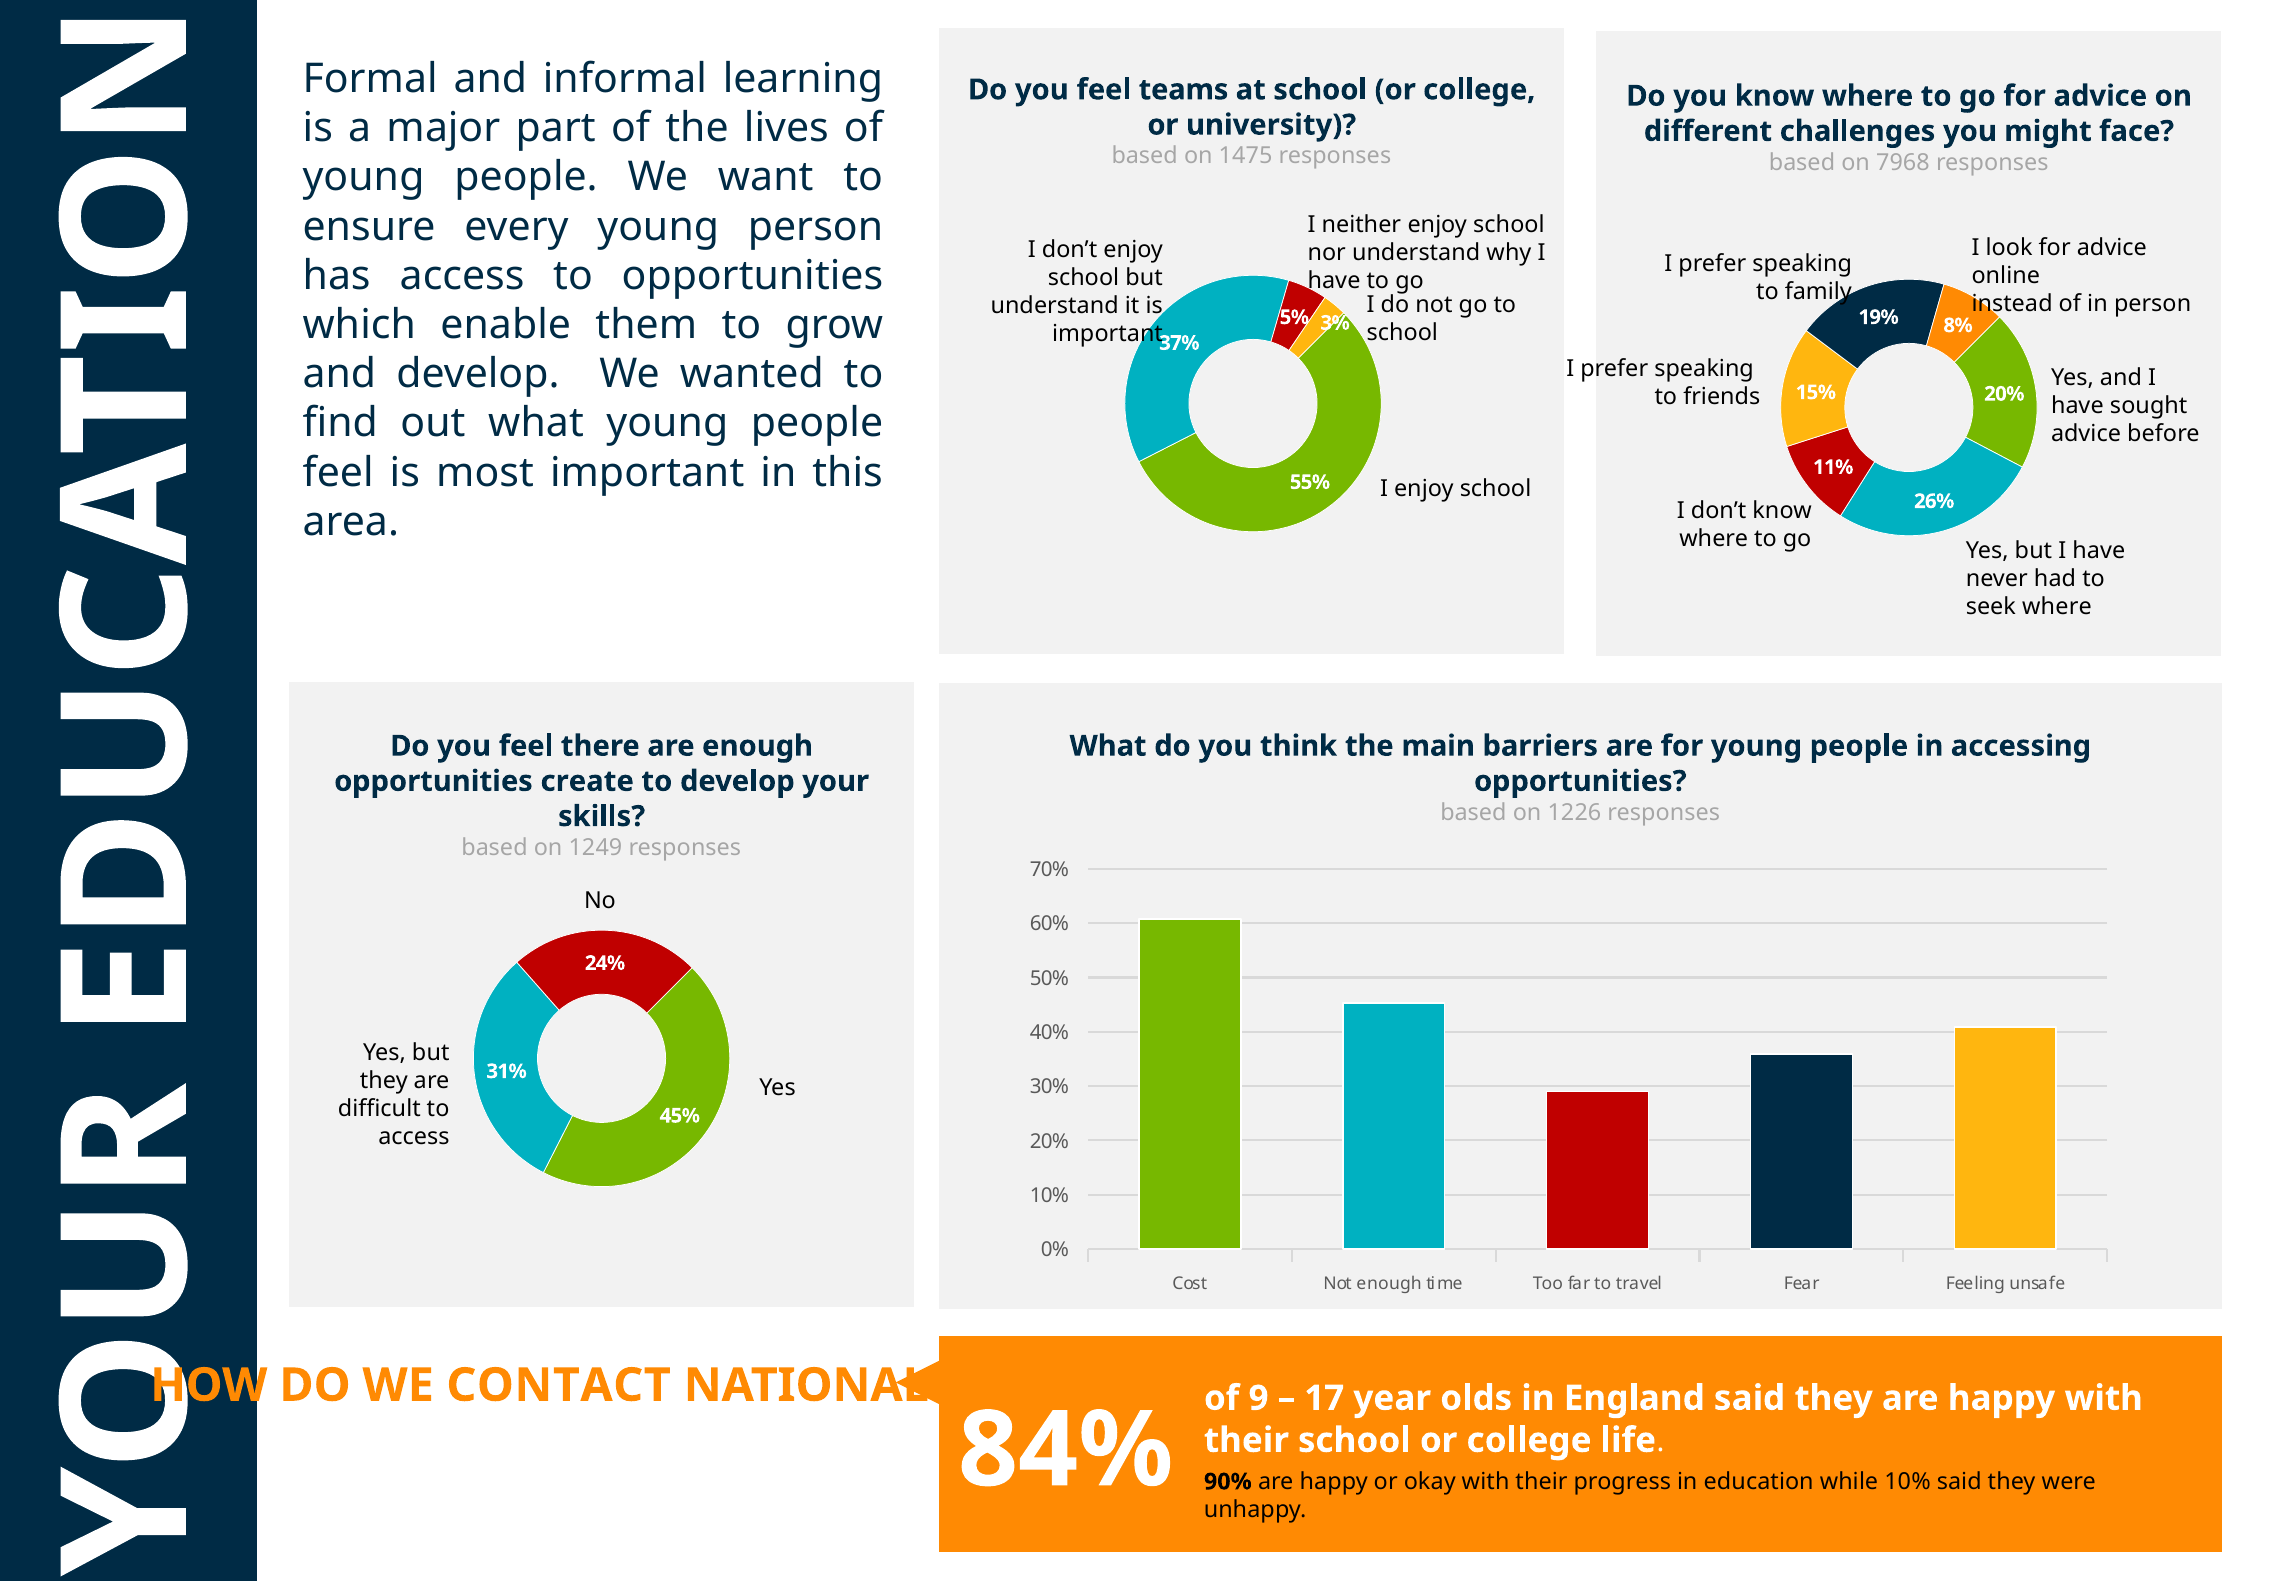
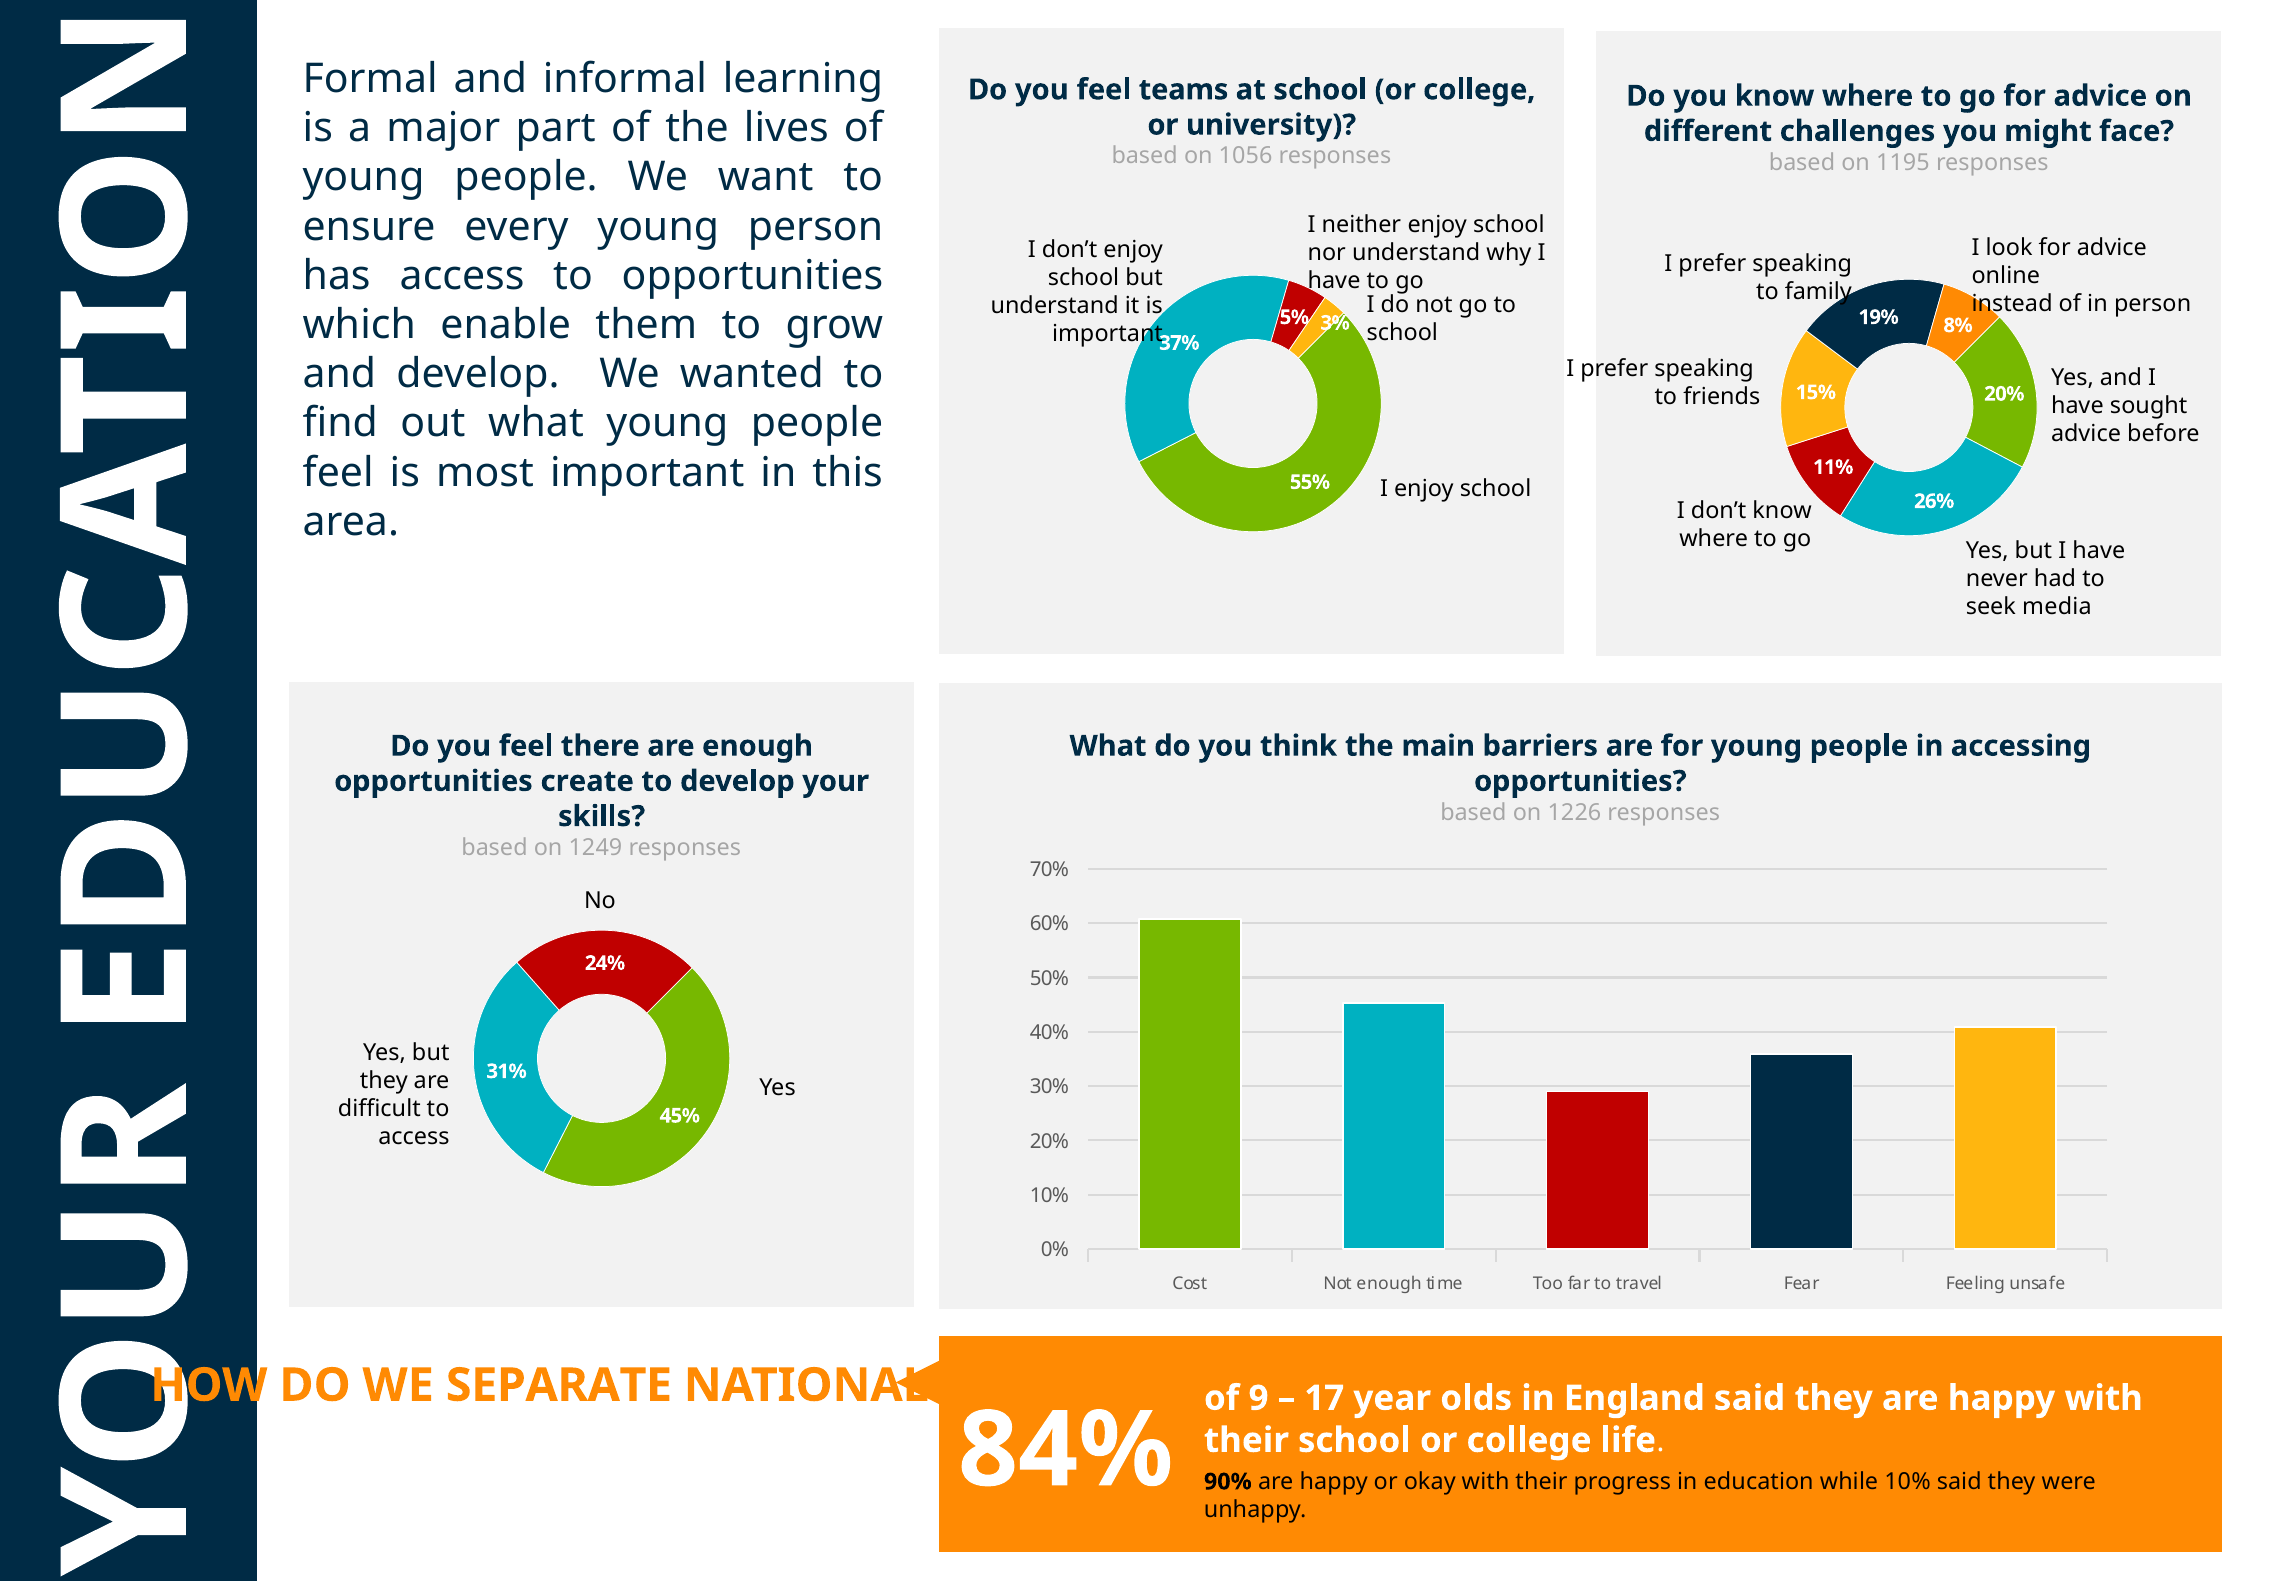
1475: 1475 -> 1056 (1246, 156)
7968: 7968 -> 1195 (1903, 162)
seek where: where -> media (2057, 607)
CONTACT: CONTACT -> SEPARATE (559, 1385)
